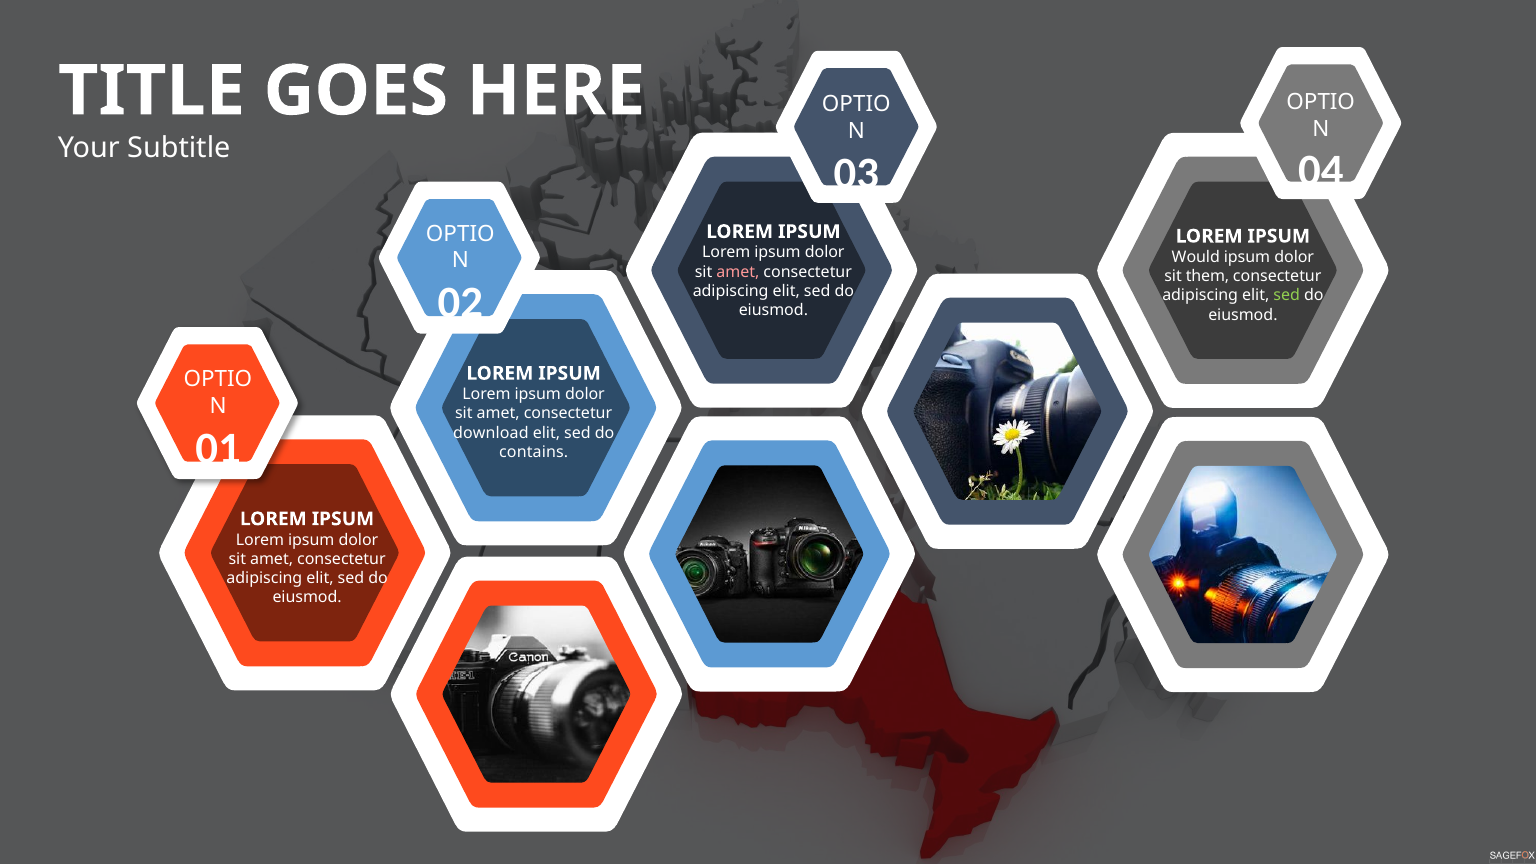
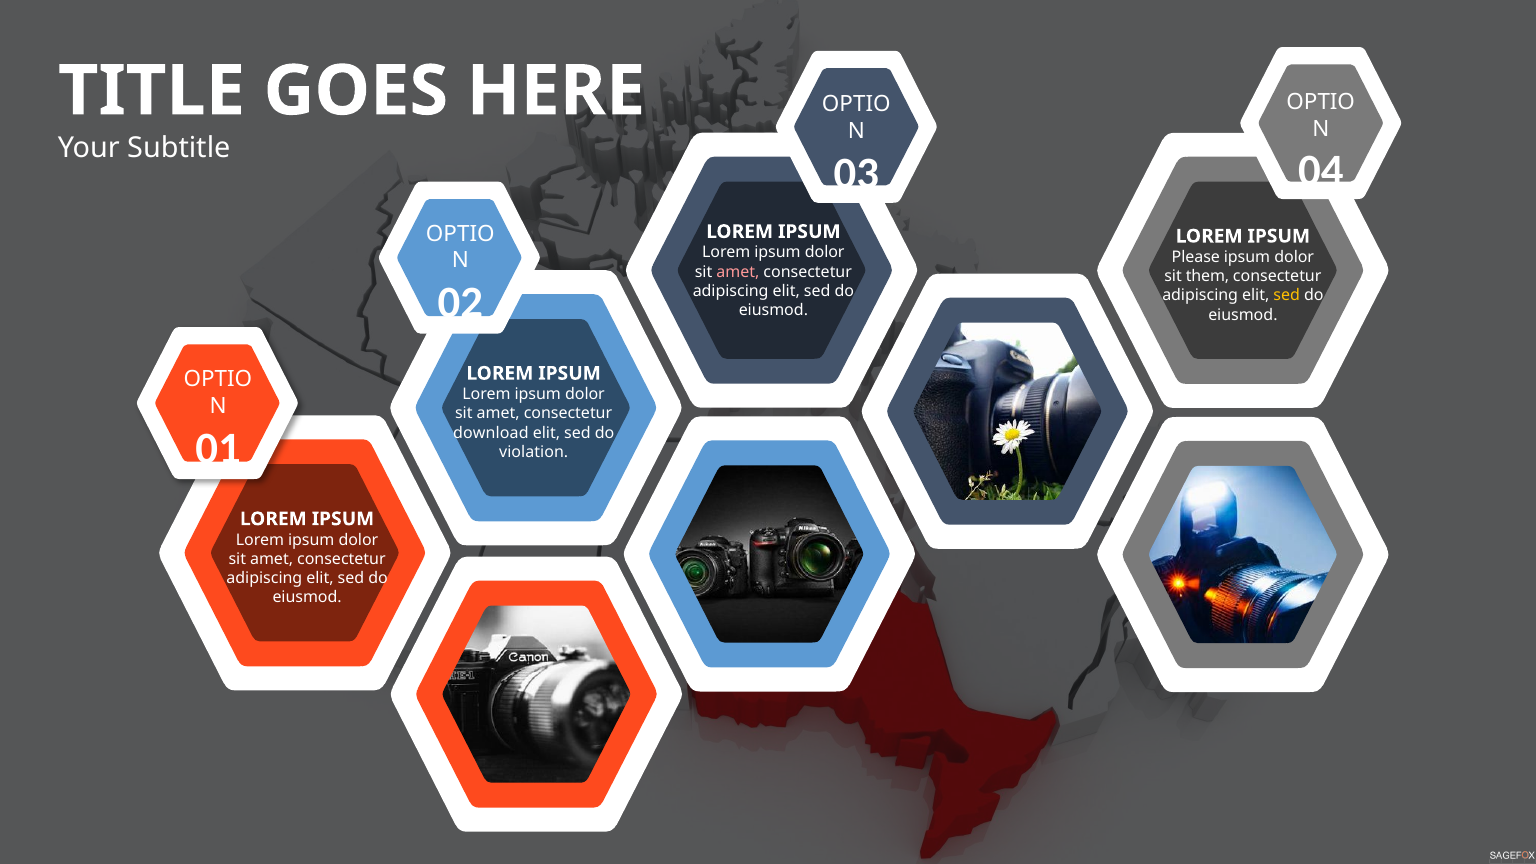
Would: Would -> Please (1196, 257)
sed colour: light green -> yellow (1287, 296)
contains: contains -> violation (534, 452)
